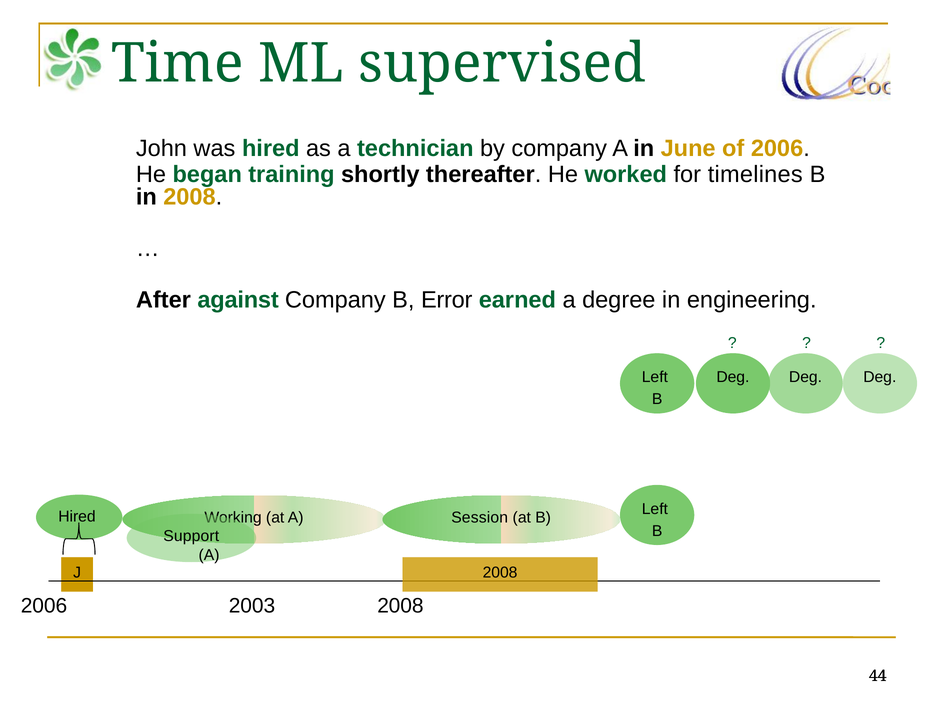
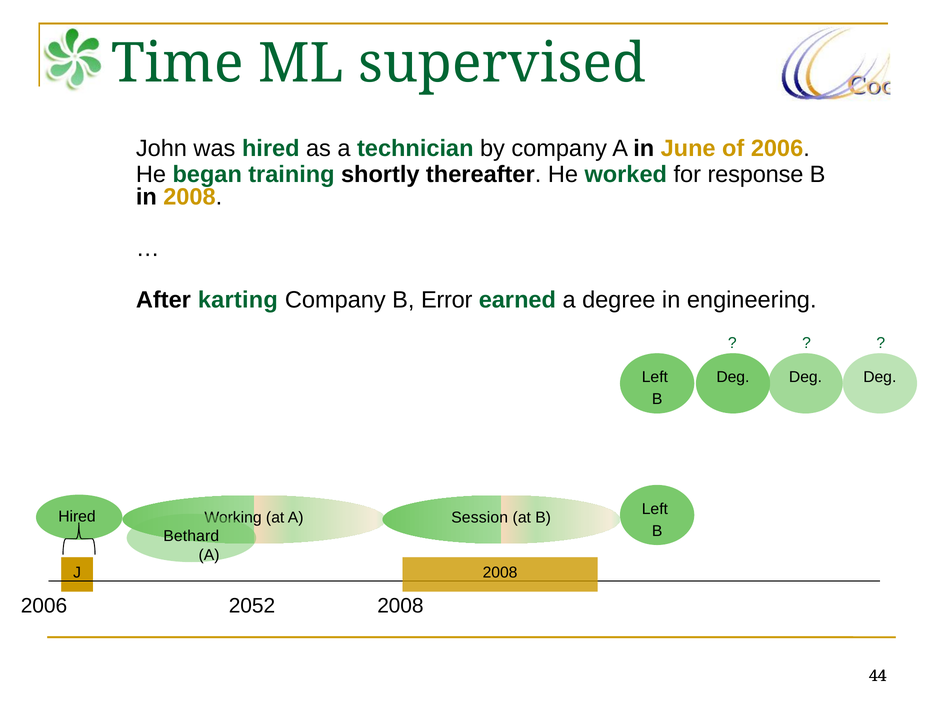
timelines: timelines -> response (755, 174)
against: against -> karting (238, 300)
Support: Support -> Bethard (191, 535)
2003: 2003 -> 2052 (252, 605)
